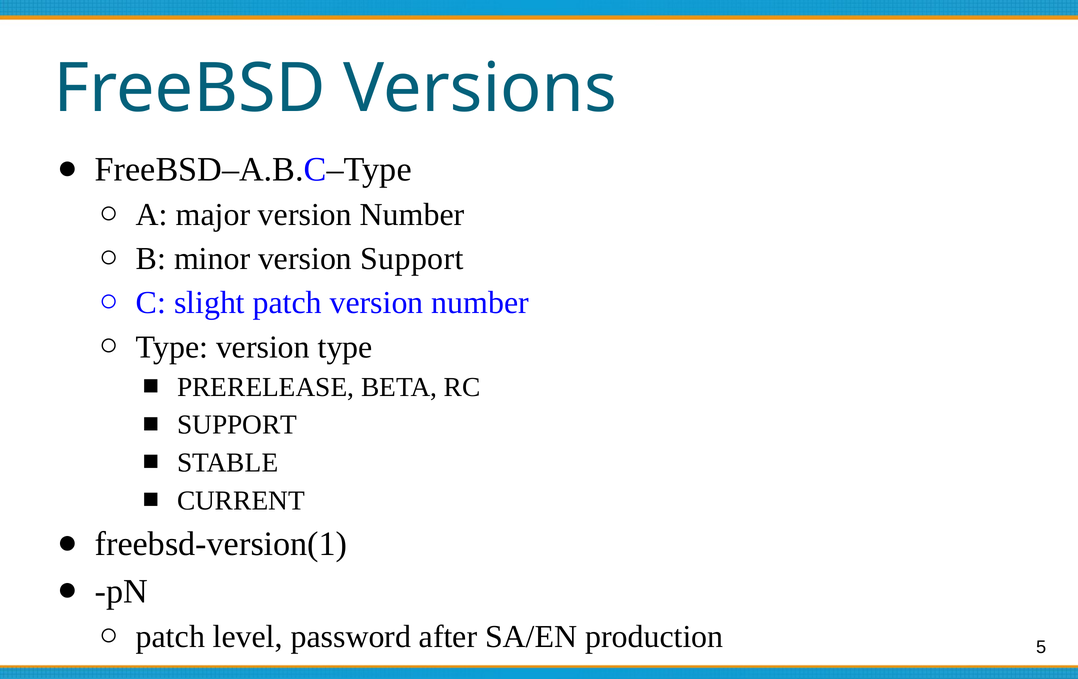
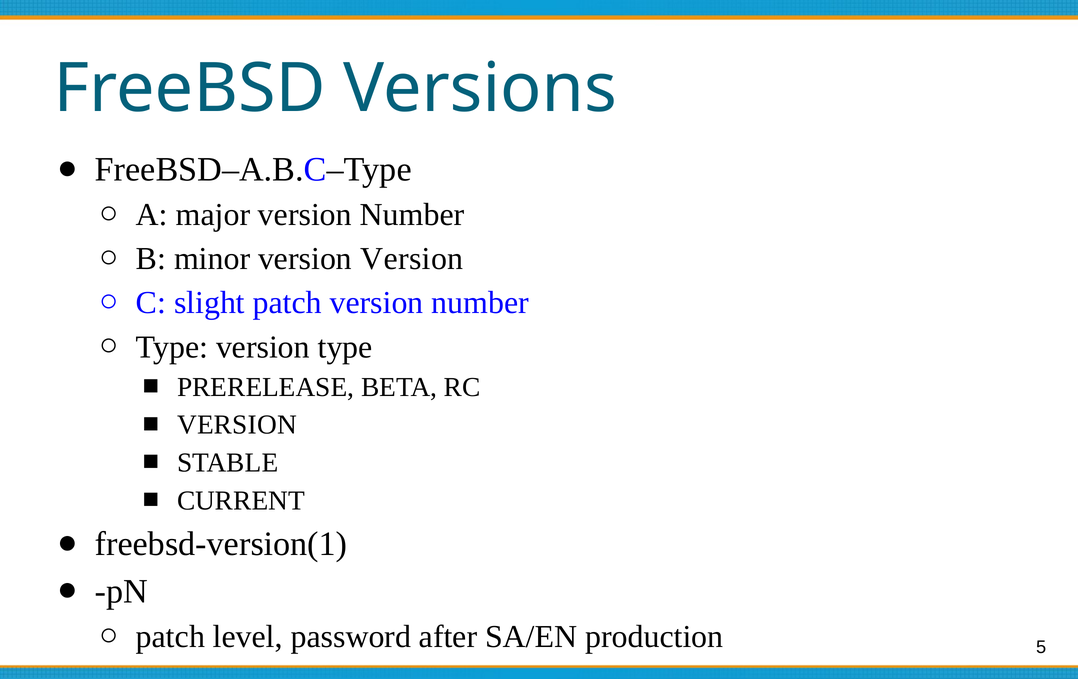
version Support: Support -> Version (412, 259)
SUPPORT: SUPPORT -> VERSION (237, 425)
